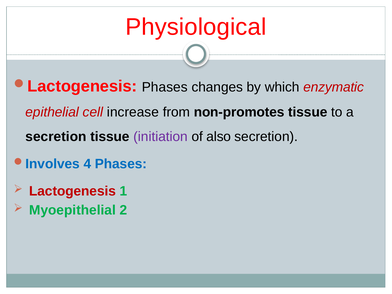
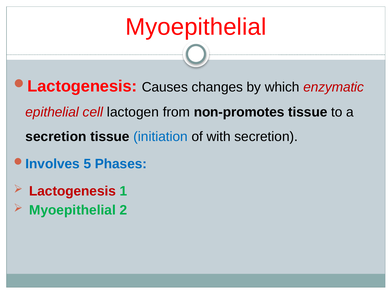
Physiological: Physiological -> Myoepithelial (196, 27)
Phases: Phases -> Causes (165, 87)
increase: increase -> lactogen (133, 112)
initiation colour: purple -> blue (161, 137)
also: also -> with (219, 137)
4: 4 -> 5 (87, 164)
